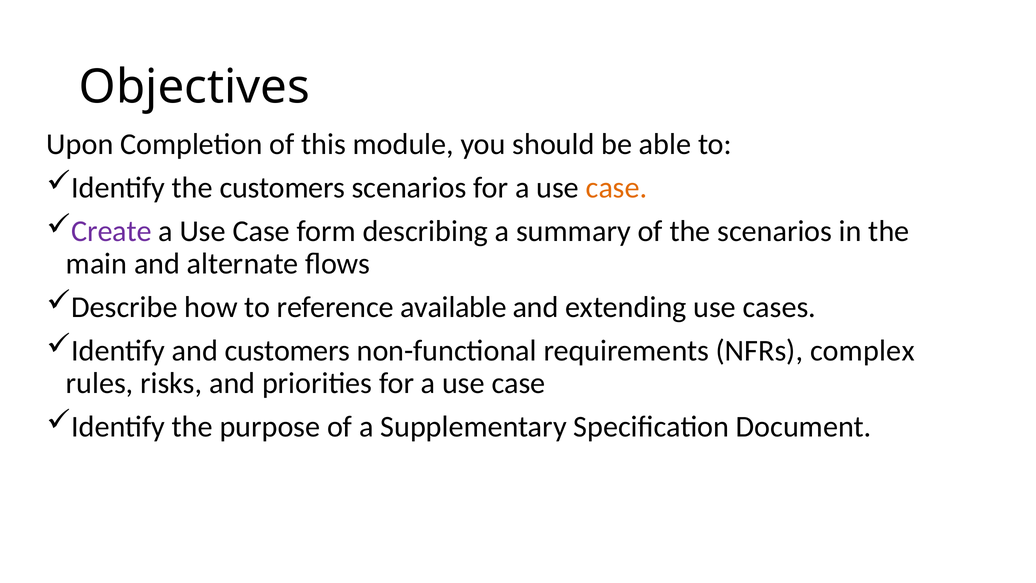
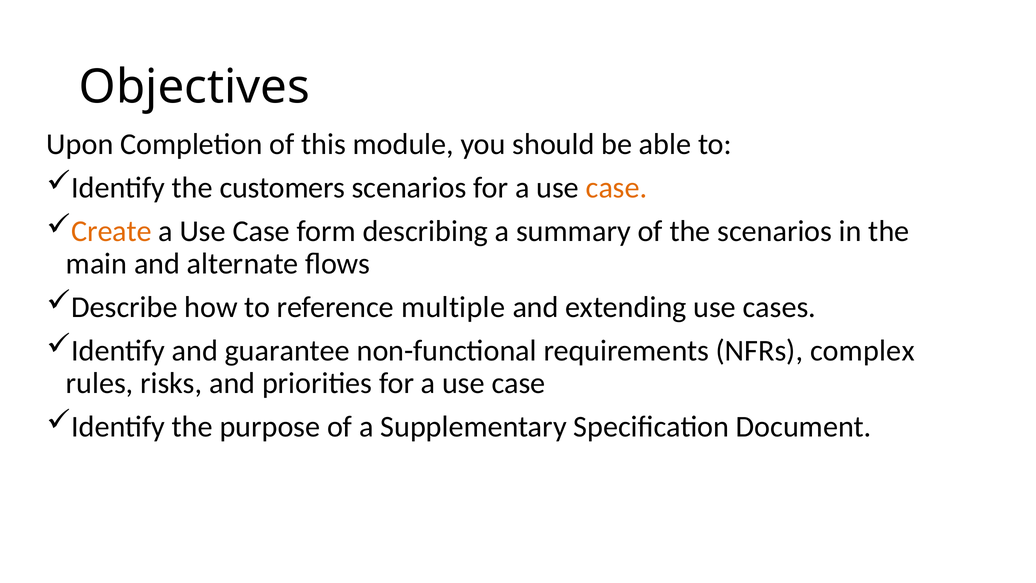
Create colour: purple -> orange (112, 231)
available: available -> multiple (453, 307)
and customers: customers -> guarantee (287, 351)
